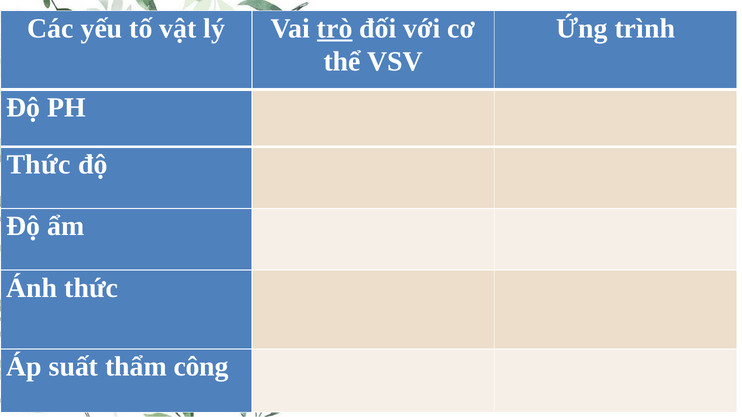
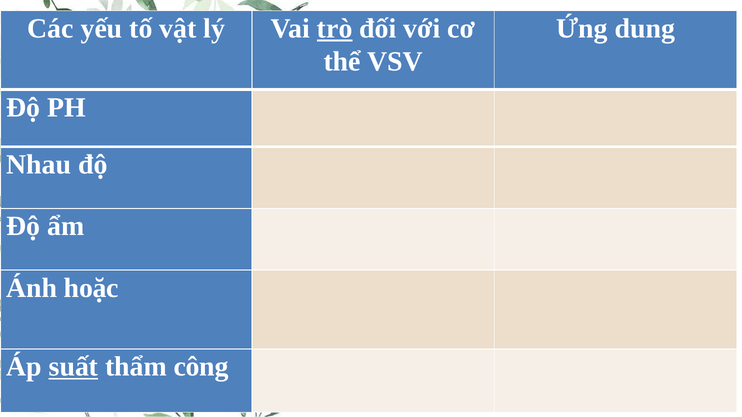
trình: trình -> dung (645, 29)
Thức: Thức -> Nhau (39, 165)
Ánh thức: thức -> hoặc (91, 288)
suất underline: none -> present (73, 367)
